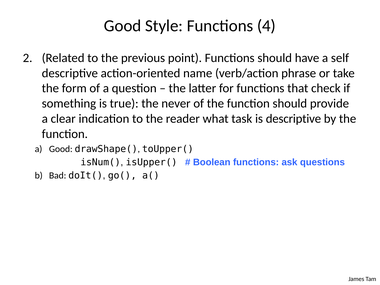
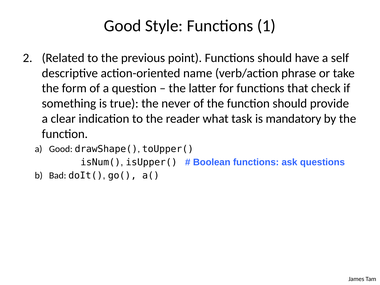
4: 4 -> 1 (266, 26)
is descriptive: descriptive -> mandatory (293, 119)
